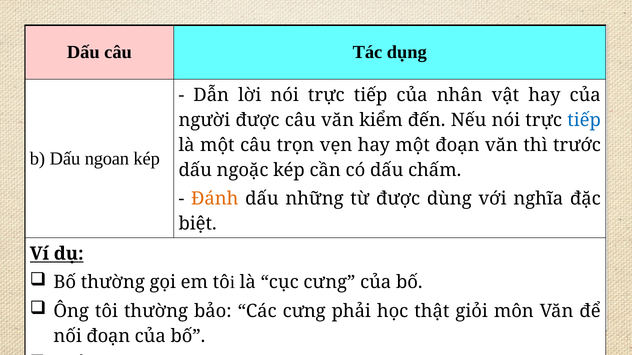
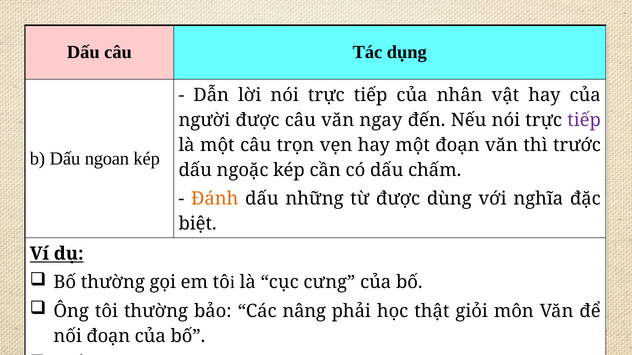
kiểm: kiểm -> ngay (381, 120)
tiếp colour: blue -> purple (584, 120)
Các cưng: cưng -> nâng (304, 311)
